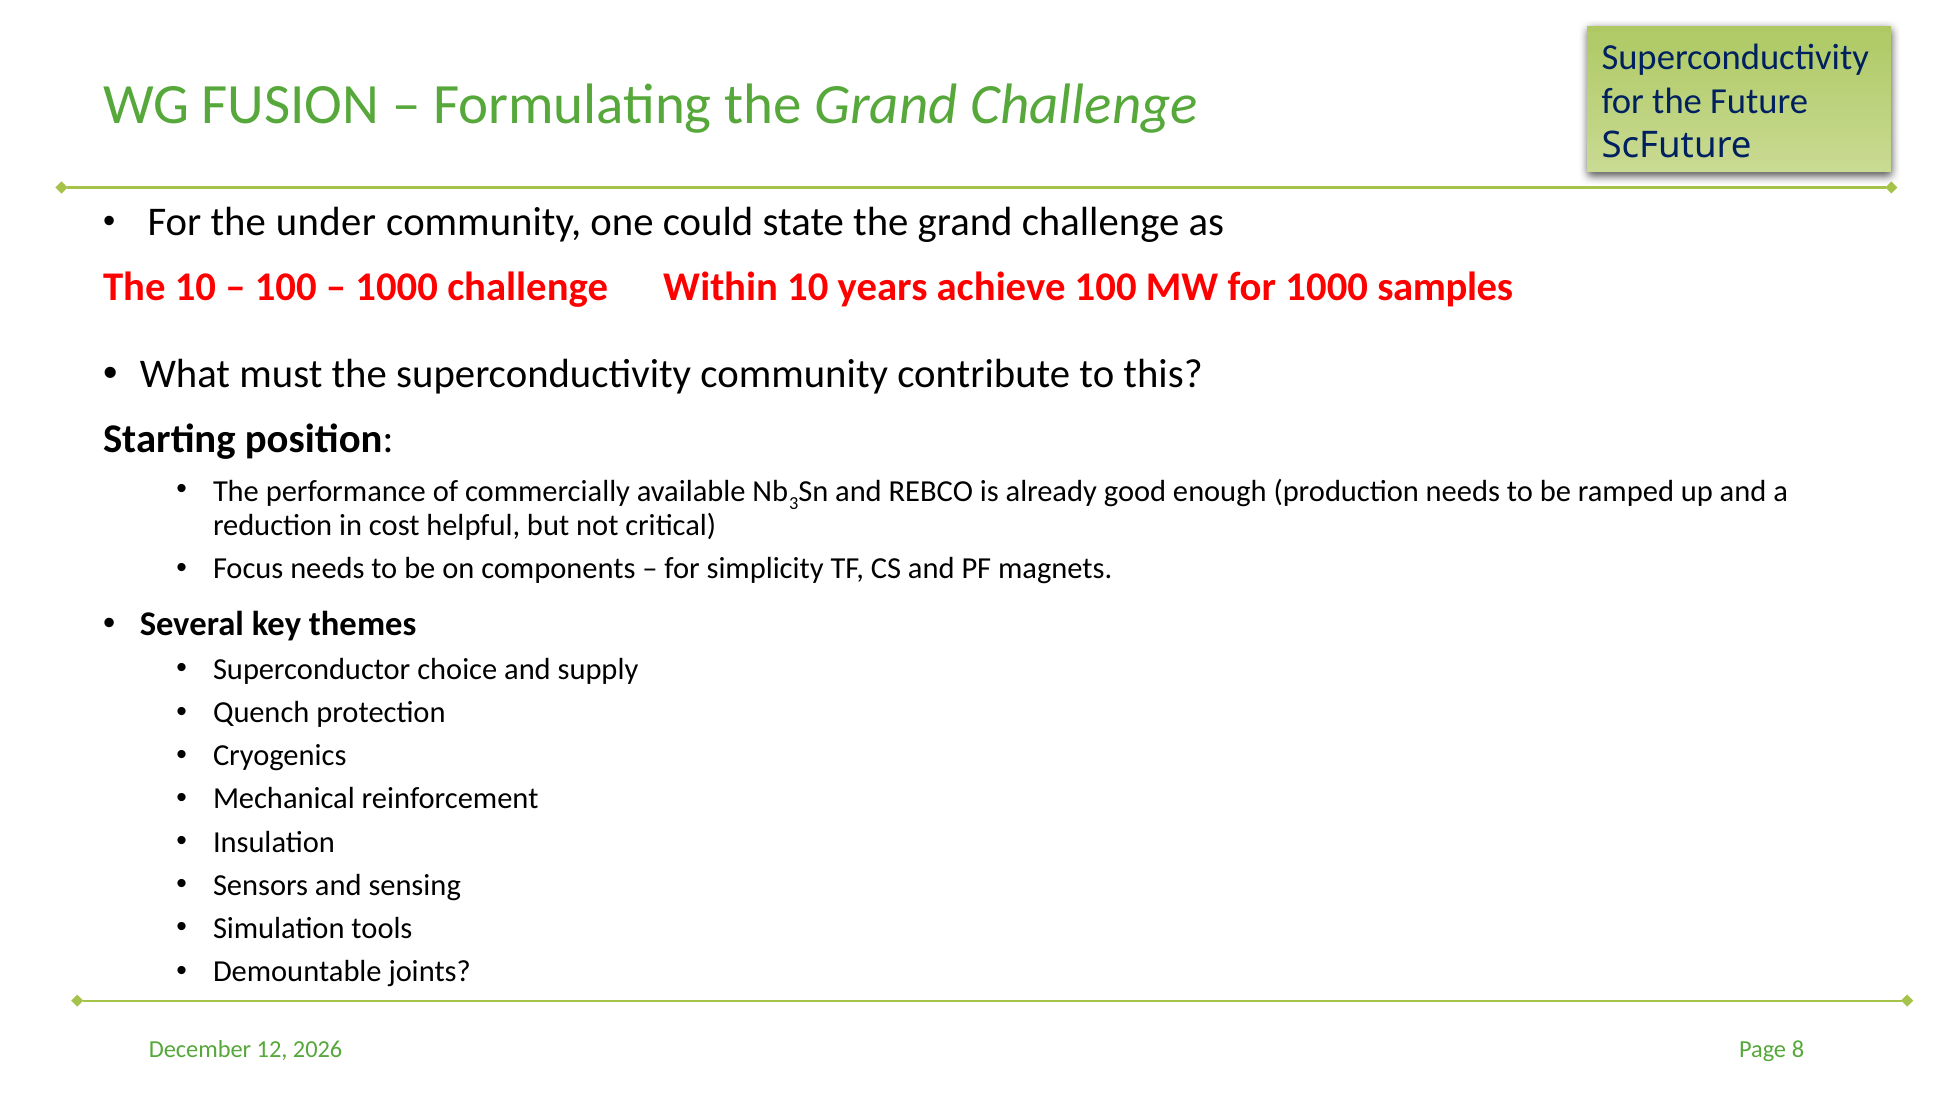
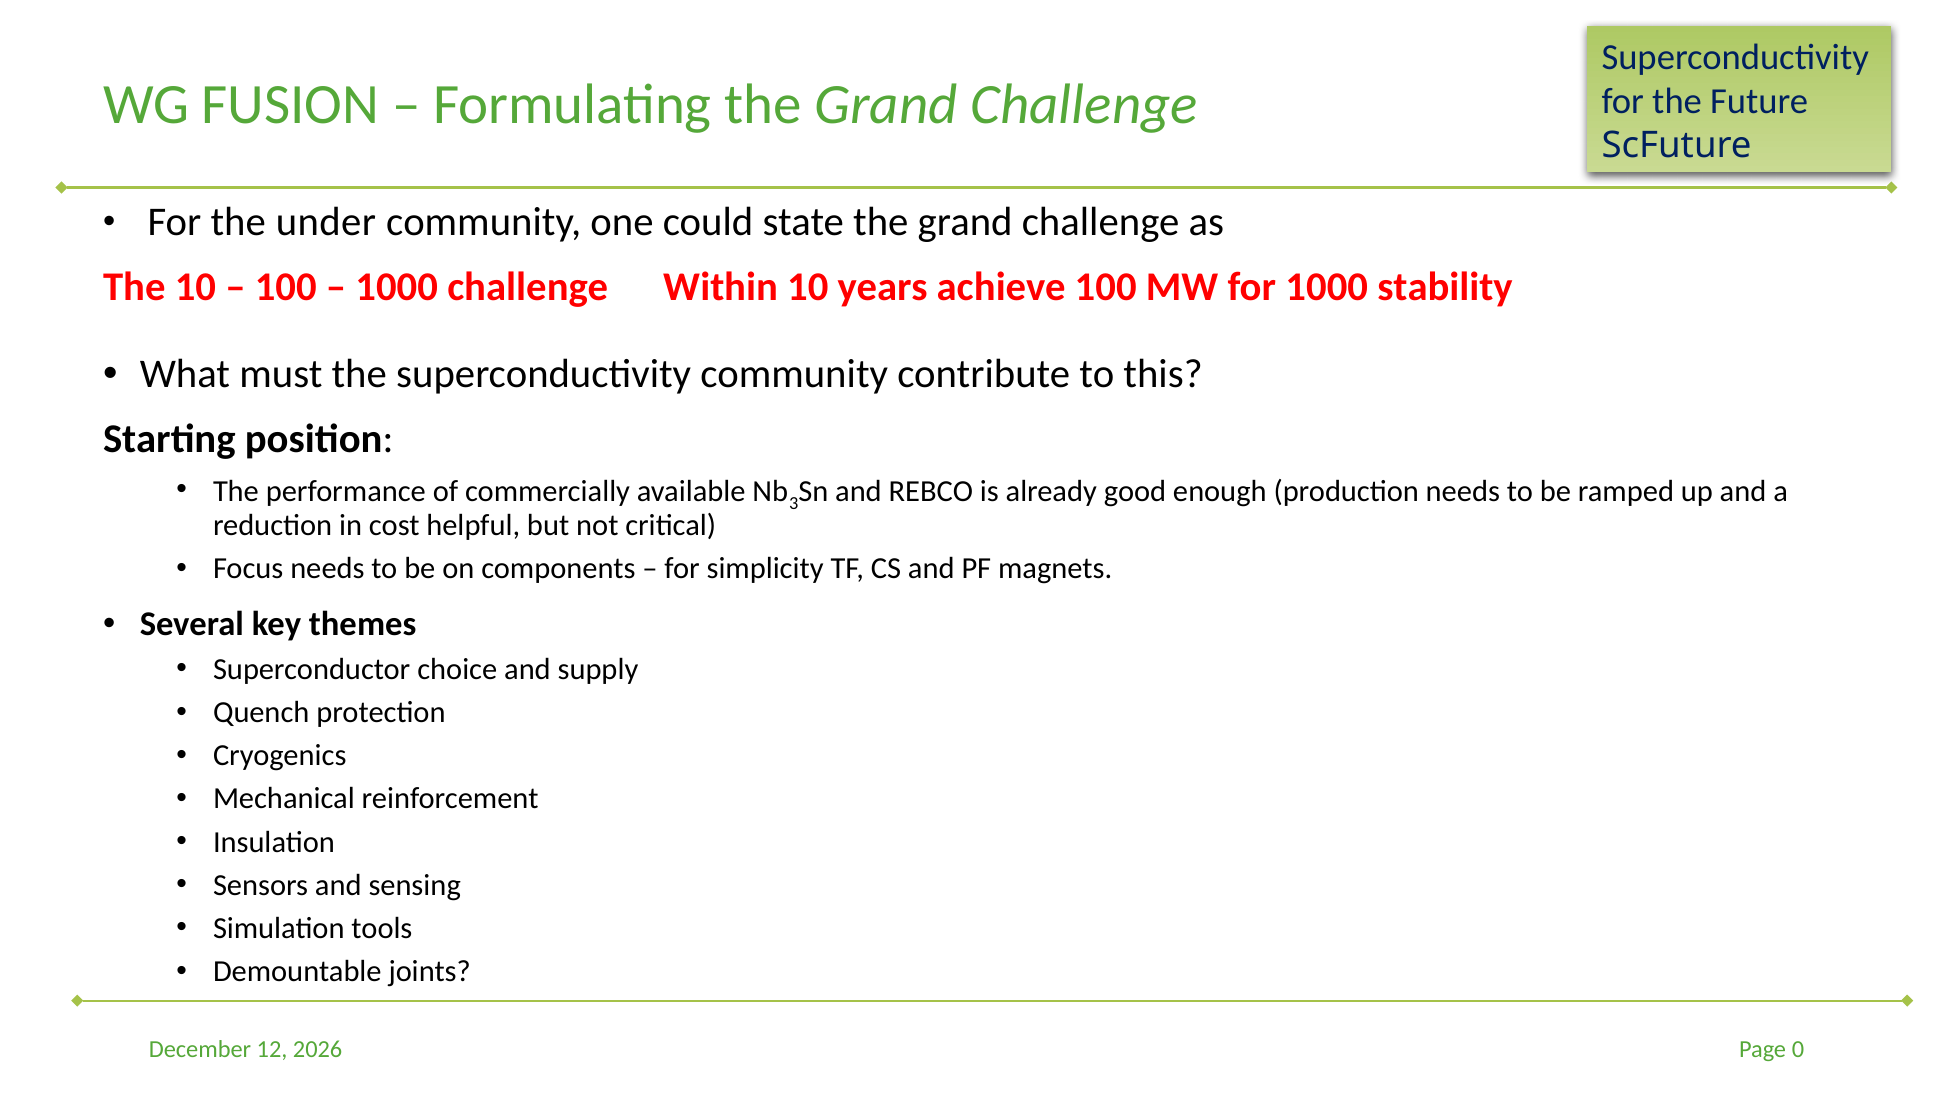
samples: samples -> stability (1445, 287)
8: 8 -> 0 (1798, 1049)
